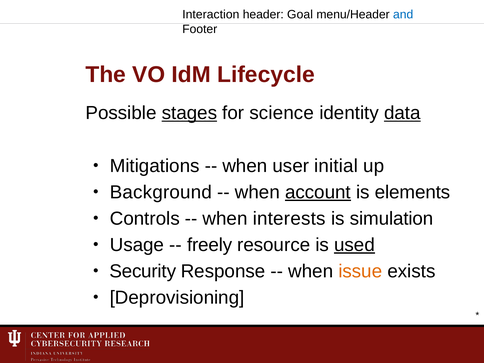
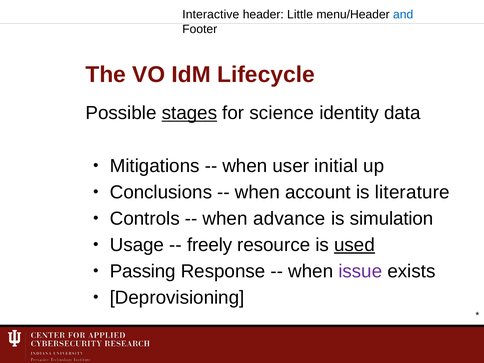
Interaction: Interaction -> Interactive (211, 15)
Goal: Goal -> Little (300, 15)
data underline: present -> none (402, 113)
Background: Background -> Conclusions (161, 192)
account underline: present -> none (318, 192)
elements: elements -> literature (412, 192)
interests: interests -> advance (289, 219)
Security: Security -> Passing (143, 271)
issue colour: orange -> purple (360, 271)
